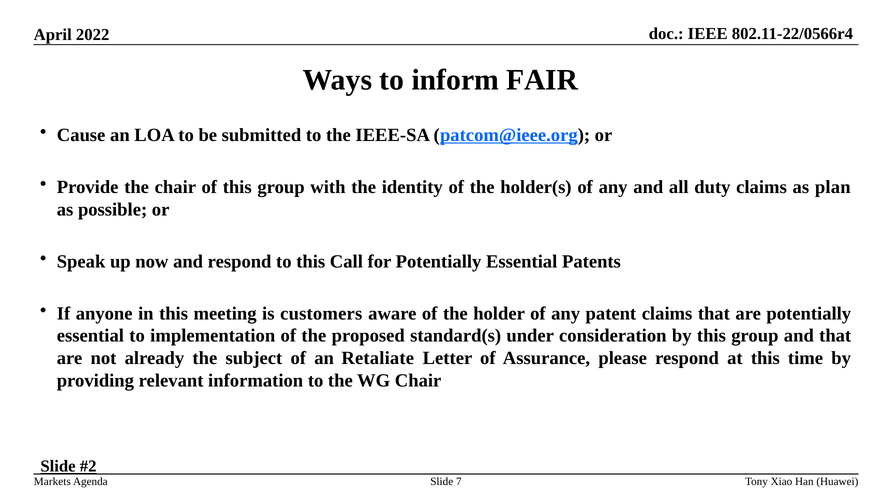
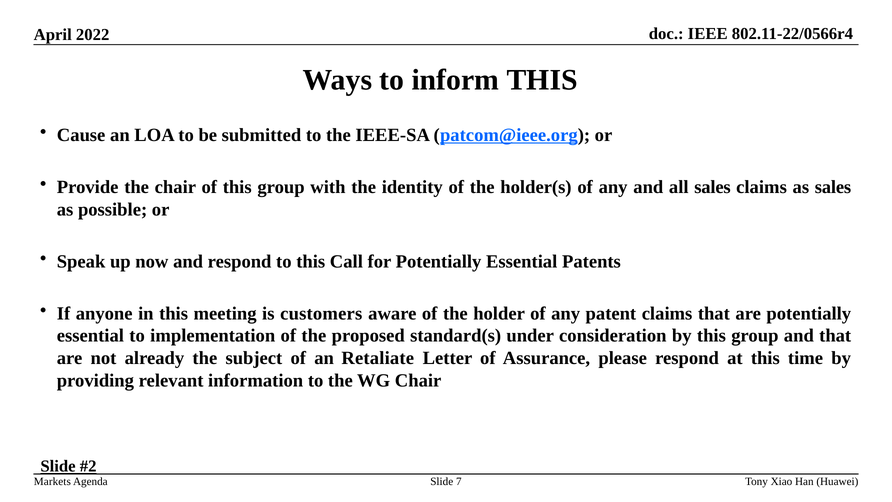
inform FAIR: FAIR -> THIS (542, 80)
all duty: duty -> sales (713, 187)
as plan: plan -> sales (833, 187)
